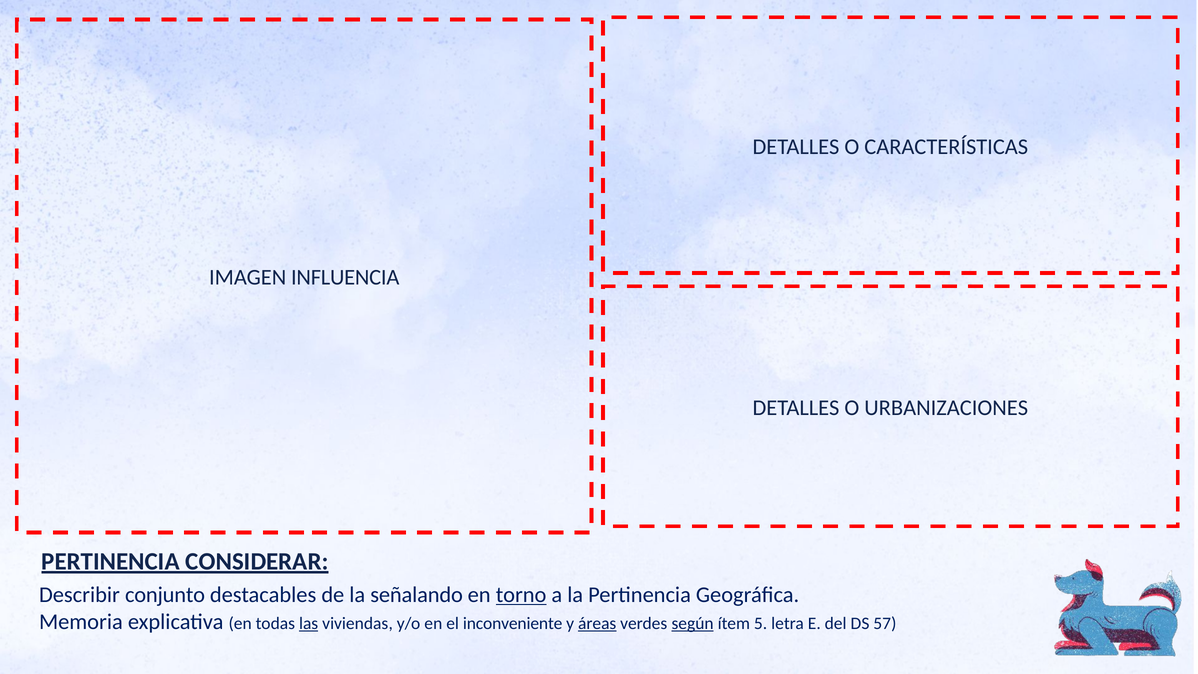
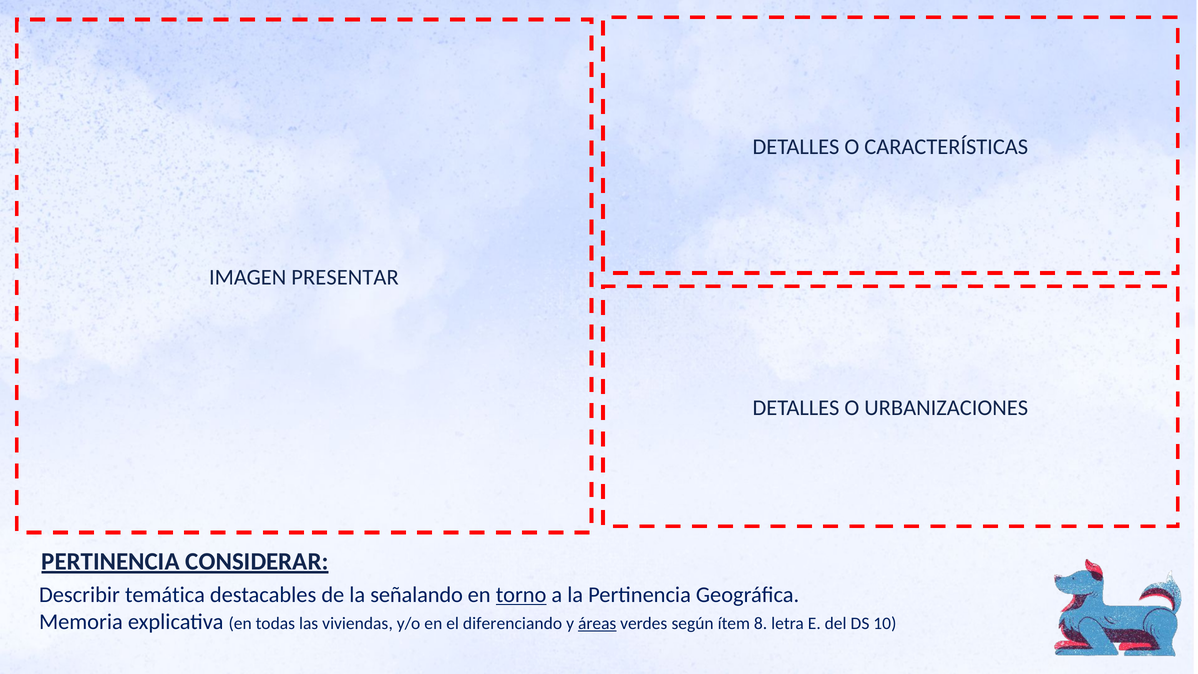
INFLUENCIA: INFLUENCIA -> PRESENTAR (345, 278)
conjunto: conjunto -> temática (165, 595)
las underline: present -> none (309, 623)
inconveniente: inconveniente -> diferenciando (513, 623)
según underline: present -> none (693, 623)
5: 5 -> 8 (761, 623)
57: 57 -> 10 (885, 623)
